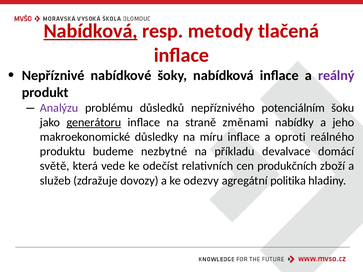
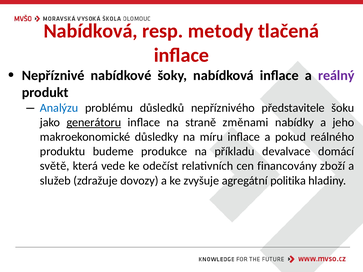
Nabídková underline: present -> none (91, 31)
Analýzu colour: purple -> blue (59, 108)
potenciálním: potenciálním -> představitele (293, 108)
oproti: oproti -> pokud (291, 137)
nezbytné: nezbytné -> produkce (164, 152)
produkčních: produkčních -> financovány (287, 166)
odezvy: odezvy -> zvyšuje (201, 181)
